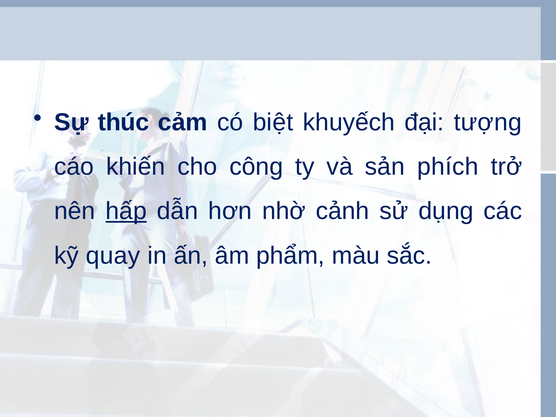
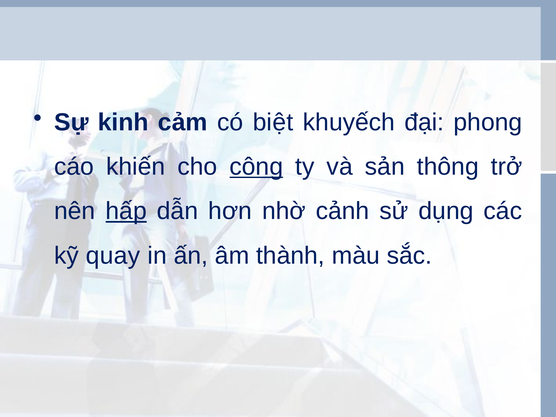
thúc: thúc -> kinh (123, 122)
tượng: tượng -> phong (488, 122)
công underline: none -> present (256, 167)
phích: phích -> thông (448, 167)
phẩm: phẩm -> thành (290, 256)
